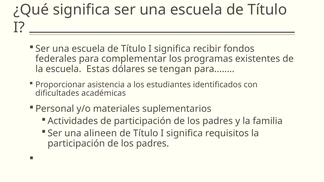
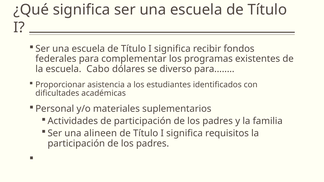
Estas: Estas -> Cabo (98, 69)
tengan: tengan -> diverso (176, 69)
